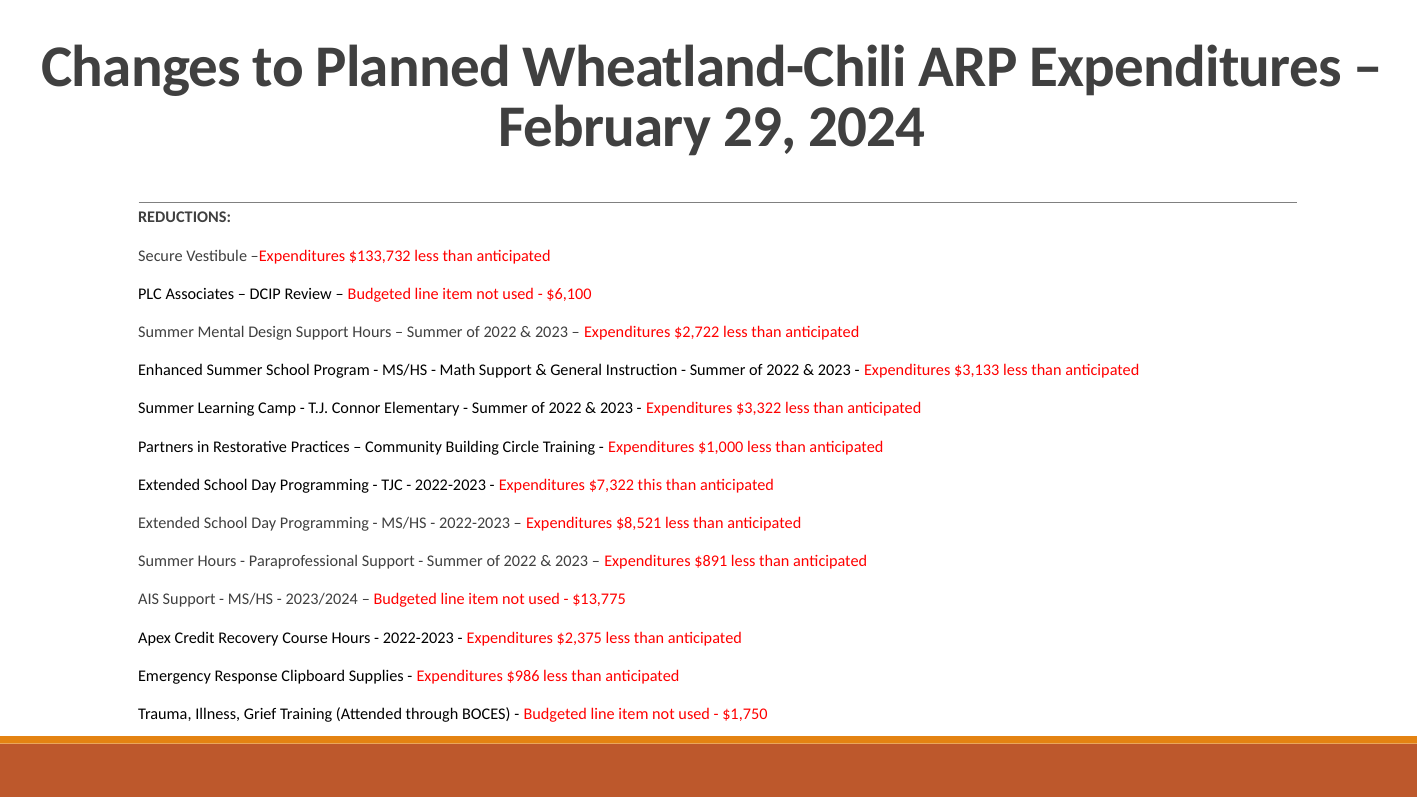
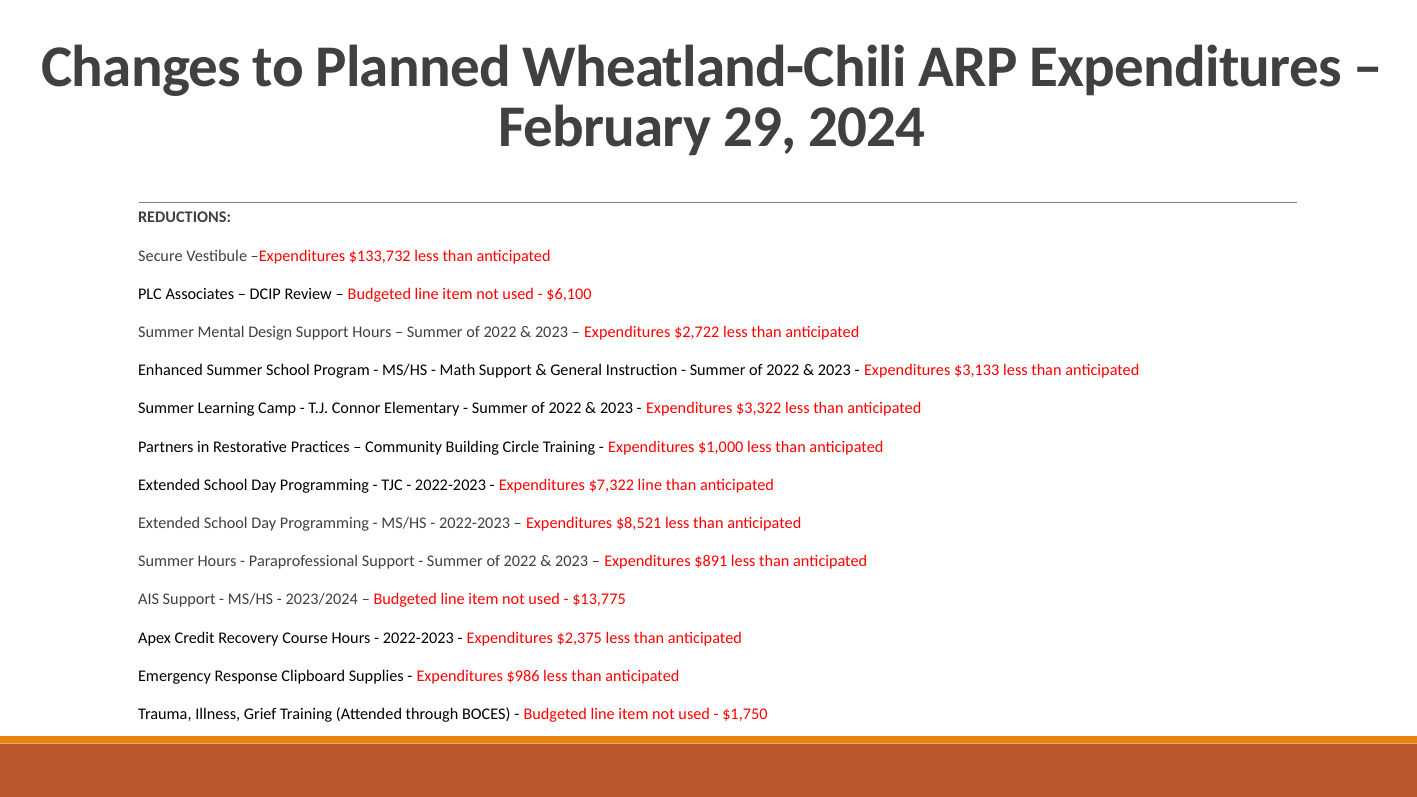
$7,322 this: this -> line (650, 485)
